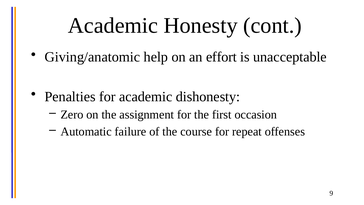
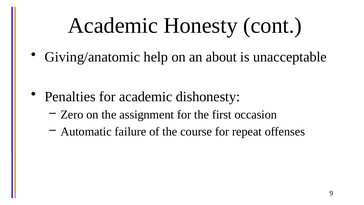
effort: effort -> about (221, 57)
